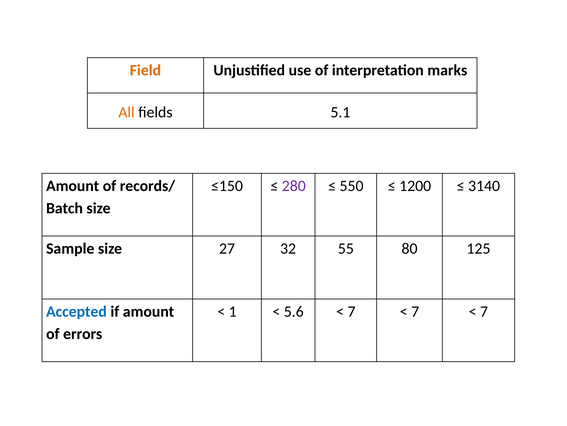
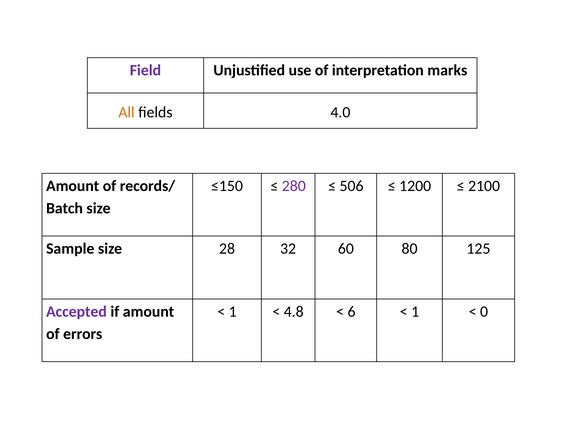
Field colour: orange -> purple (145, 70)
5.1: 5.1 -> 4.0 (340, 112)
550: 550 -> 506 (352, 186)
3140: 3140 -> 2100 (484, 186)
27: 27 -> 28 (227, 248)
55: 55 -> 60 (346, 248)
Accepted colour: blue -> purple (76, 311)
5.6: 5.6 -> 4.8 (294, 311)
7: 7 -> 6 (351, 311)
7: 7 -> 1 (415, 311)
7: 7 -> 0 (484, 311)
